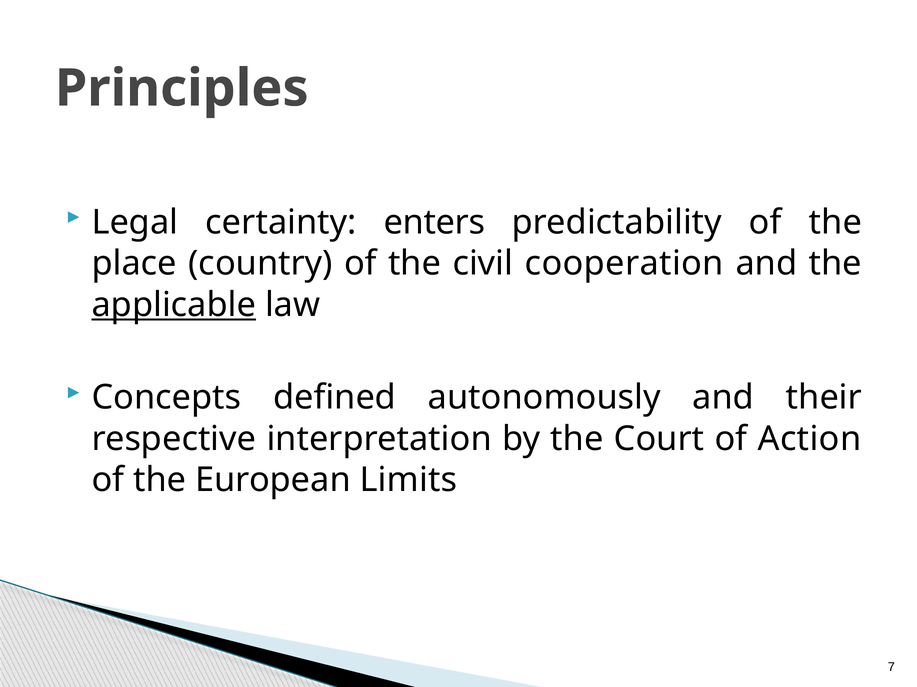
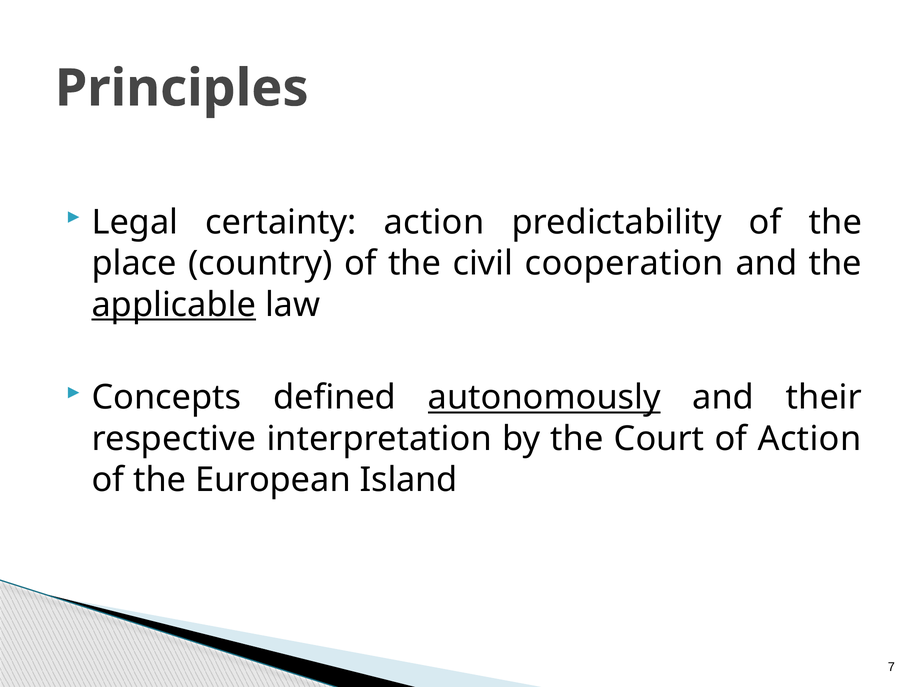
certainty enters: enters -> action (434, 223)
autonomously underline: none -> present (544, 398)
Limits: Limits -> Island (409, 481)
